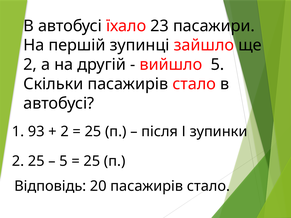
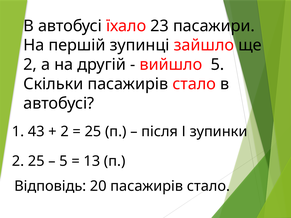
93: 93 -> 43 (36, 132)
25: 25 -> 13 (92, 161)
